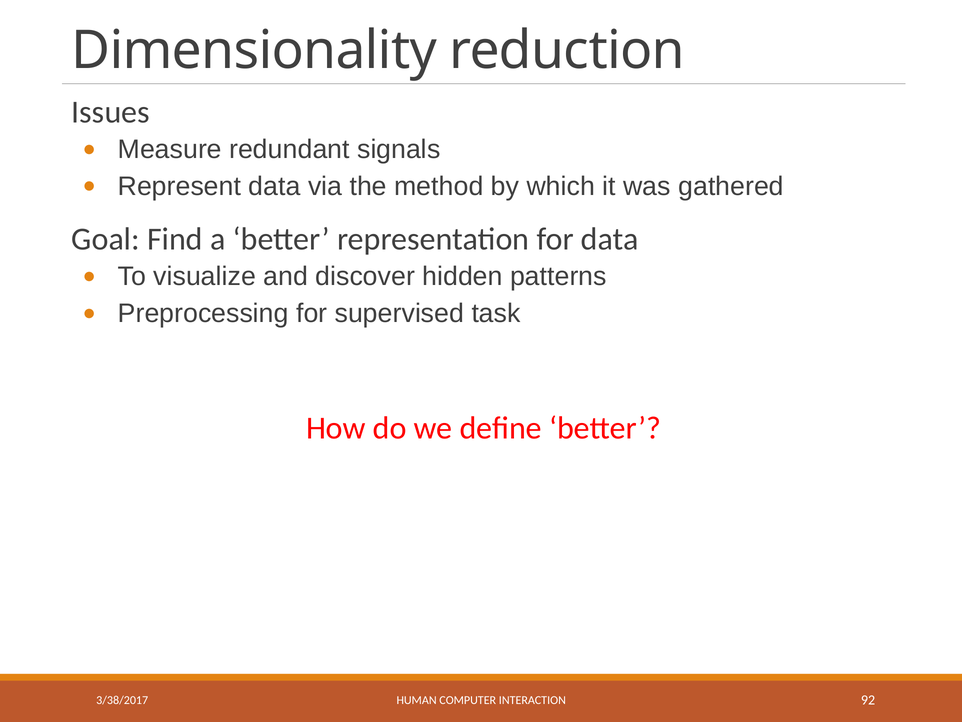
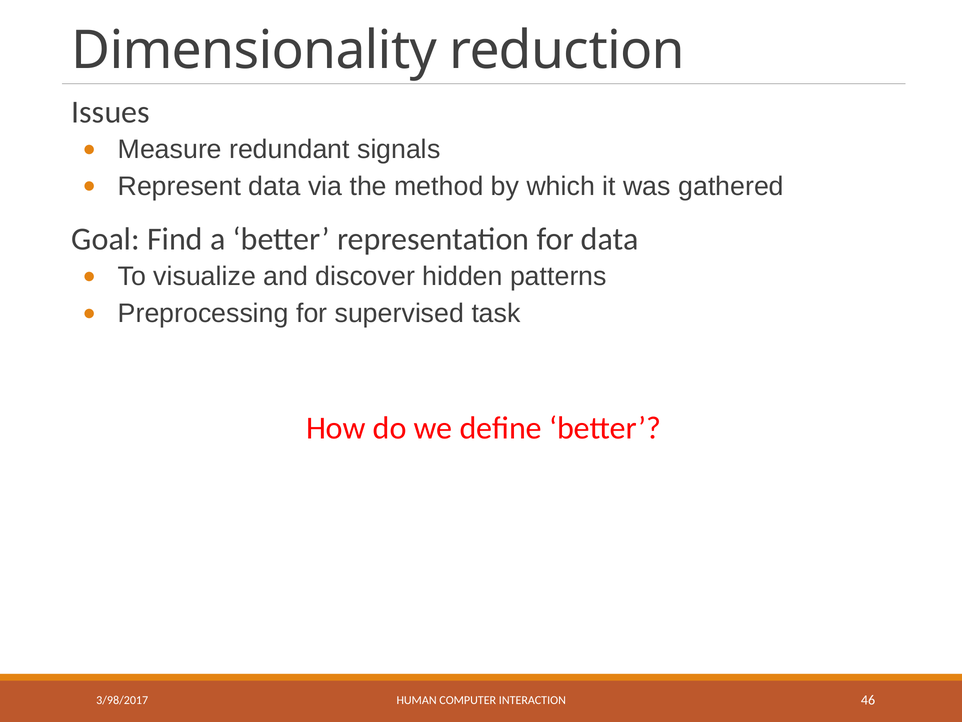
3/38/2017: 3/38/2017 -> 3/98/2017 (122, 700)
92: 92 -> 46 (868, 700)
